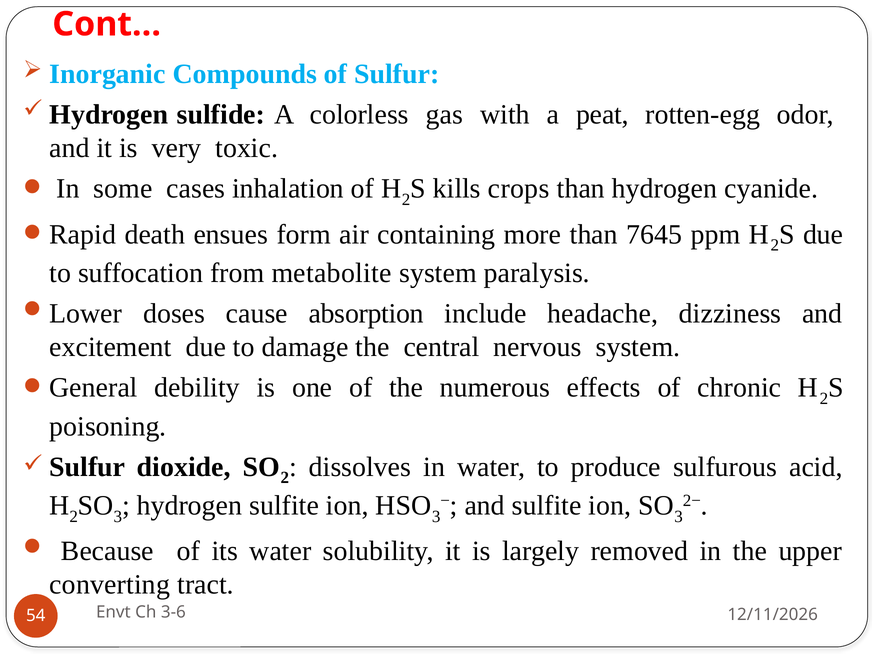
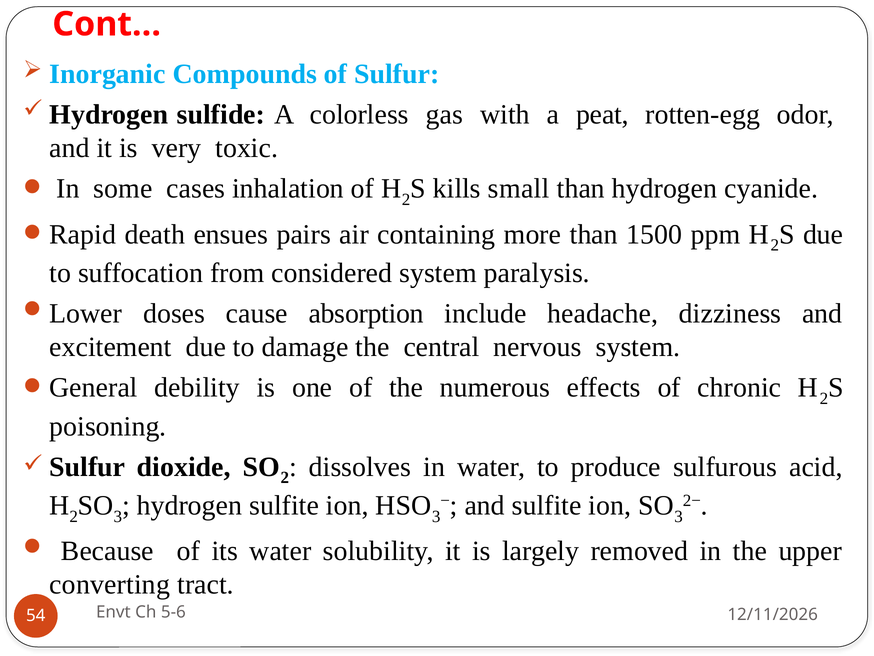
crops: crops -> small (519, 189)
form: form -> pairs (304, 234)
7645: 7645 -> 1500 (654, 234)
metabolite: metabolite -> considered (332, 273)
3-6: 3-6 -> 5-6 (173, 612)
